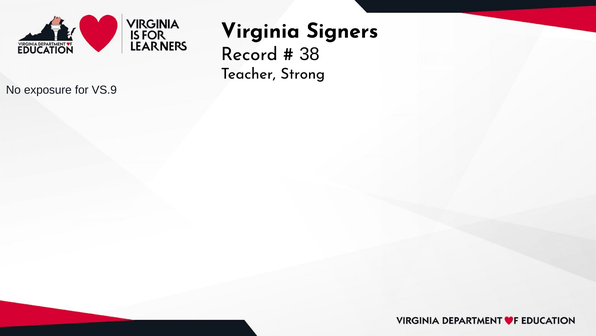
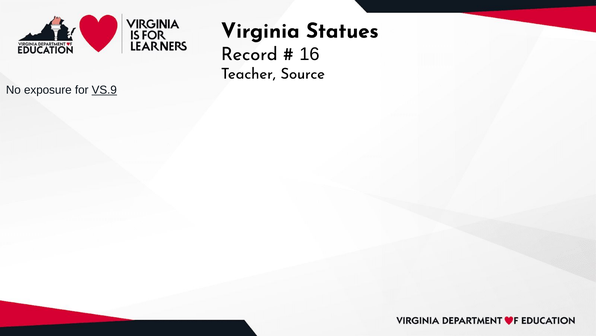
Signers: Signers -> Statues (342, 31)
38: 38 -> 16 (310, 54)
Strong: Strong -> Source (303, 74)
VS.9 underline: none -> present (104, 90)
